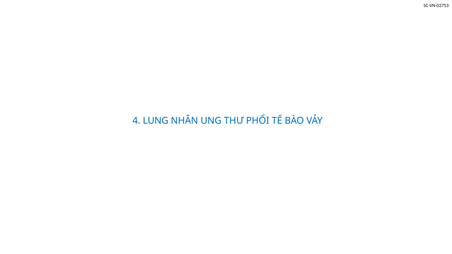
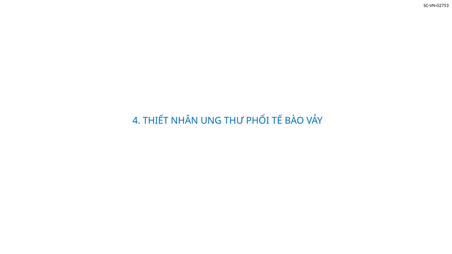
LUNG: LUNG -> THIẾT (156, 121)
